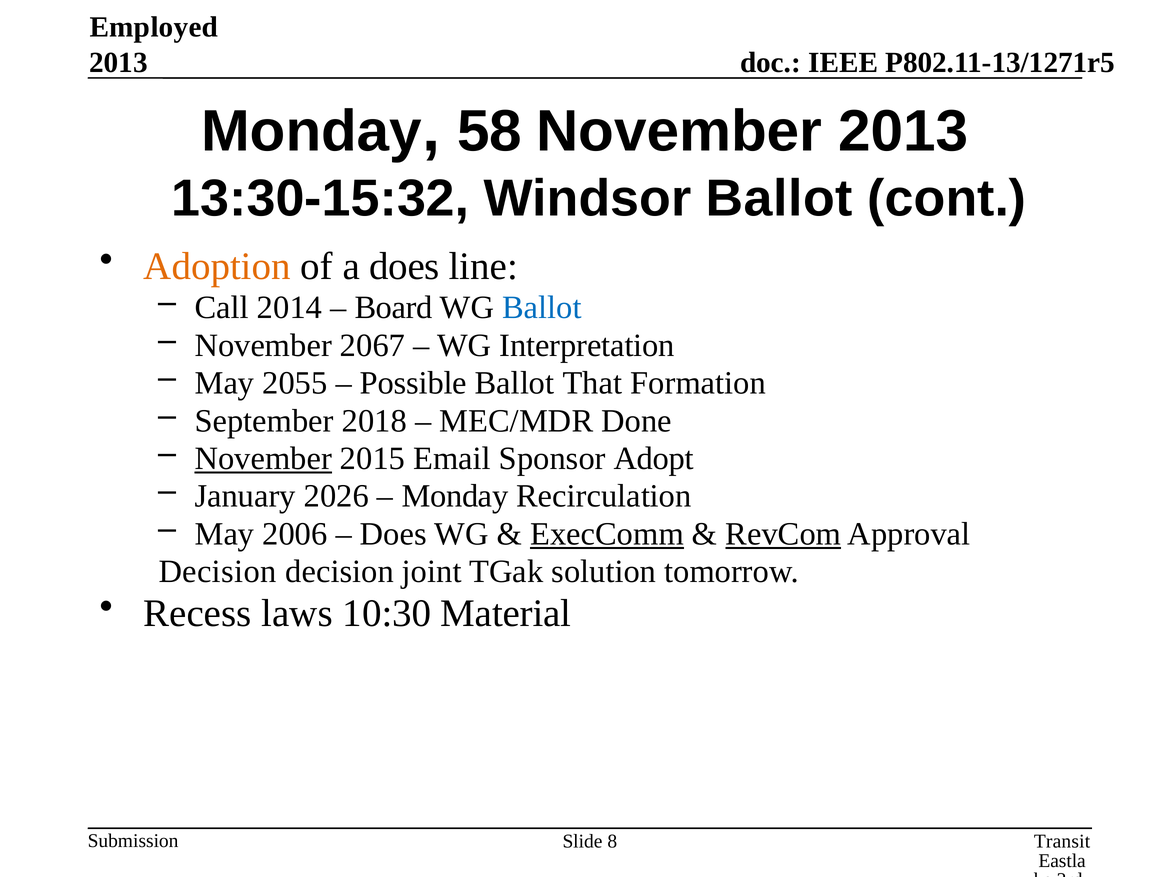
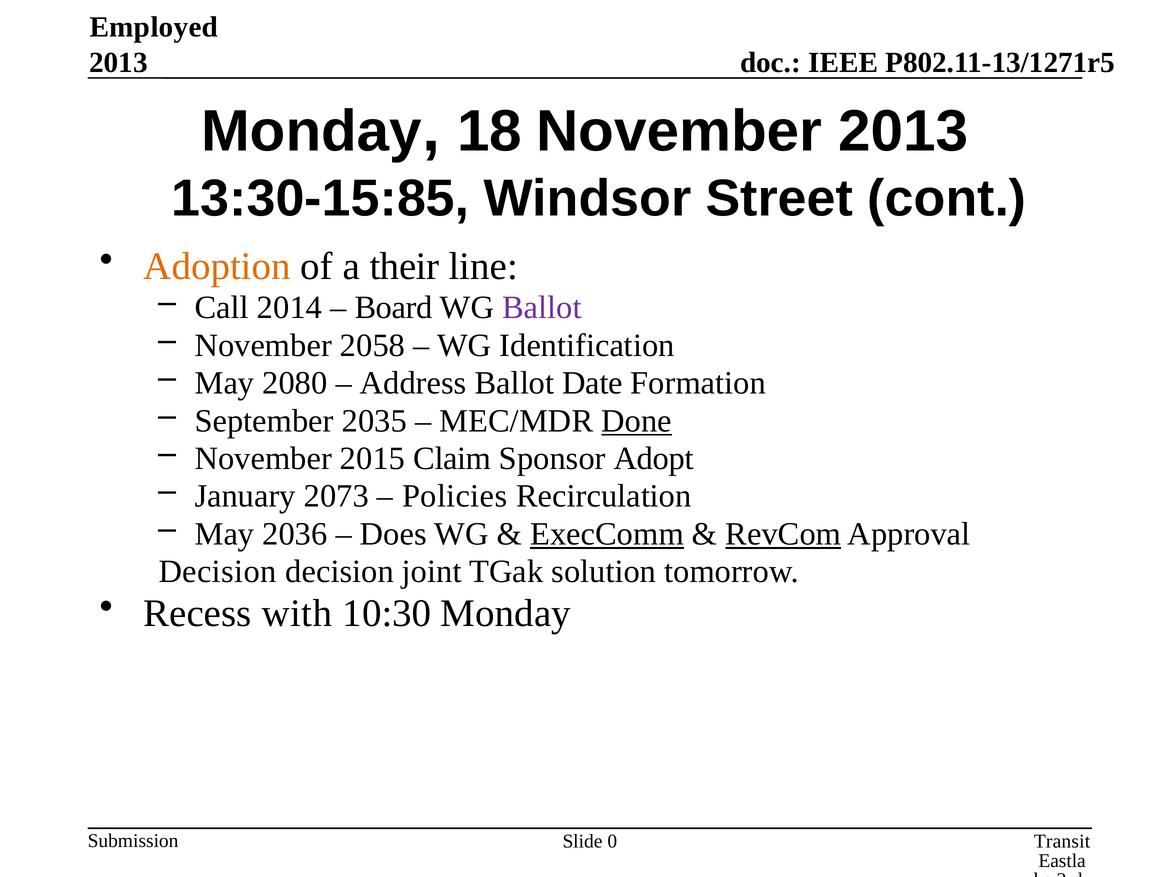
58: 58 -> 18 (489, 131)
13:30-15:32: 13:30-15:32 -> 13:30-15:85 (320, 199)
Windsor Ballot: Ballot -> Street (779, 199)
a does: does -> their (404, 267)
Ballot colour: blue -> purple (542, 308)
2067: 2067 -> 2058 (373, 346)
Interpretation: Interpretation -> Identification (587, 346)
2055: 2055 -> 2080 (295, 383)
Possible: Possible -> Address (413, 383)
That: That -> Date (592, 383)
2018: 2018 -> 2035 (374, 421)
Done underline: none -> present (637, 421)
November underline: present -> none (263, 459)
Email: Email -> Claim (452, 459)
2026: 2026 -> 2073 (336, 496)
Monday: Monday -> Policies (455, 496)
2006: 2006 -> 2036 (295, 534)
laws: laws -> with (297, 614)
10:30 Material: Material -> Monday (506, 614)
8: 8 -> 0 (612, 842)
